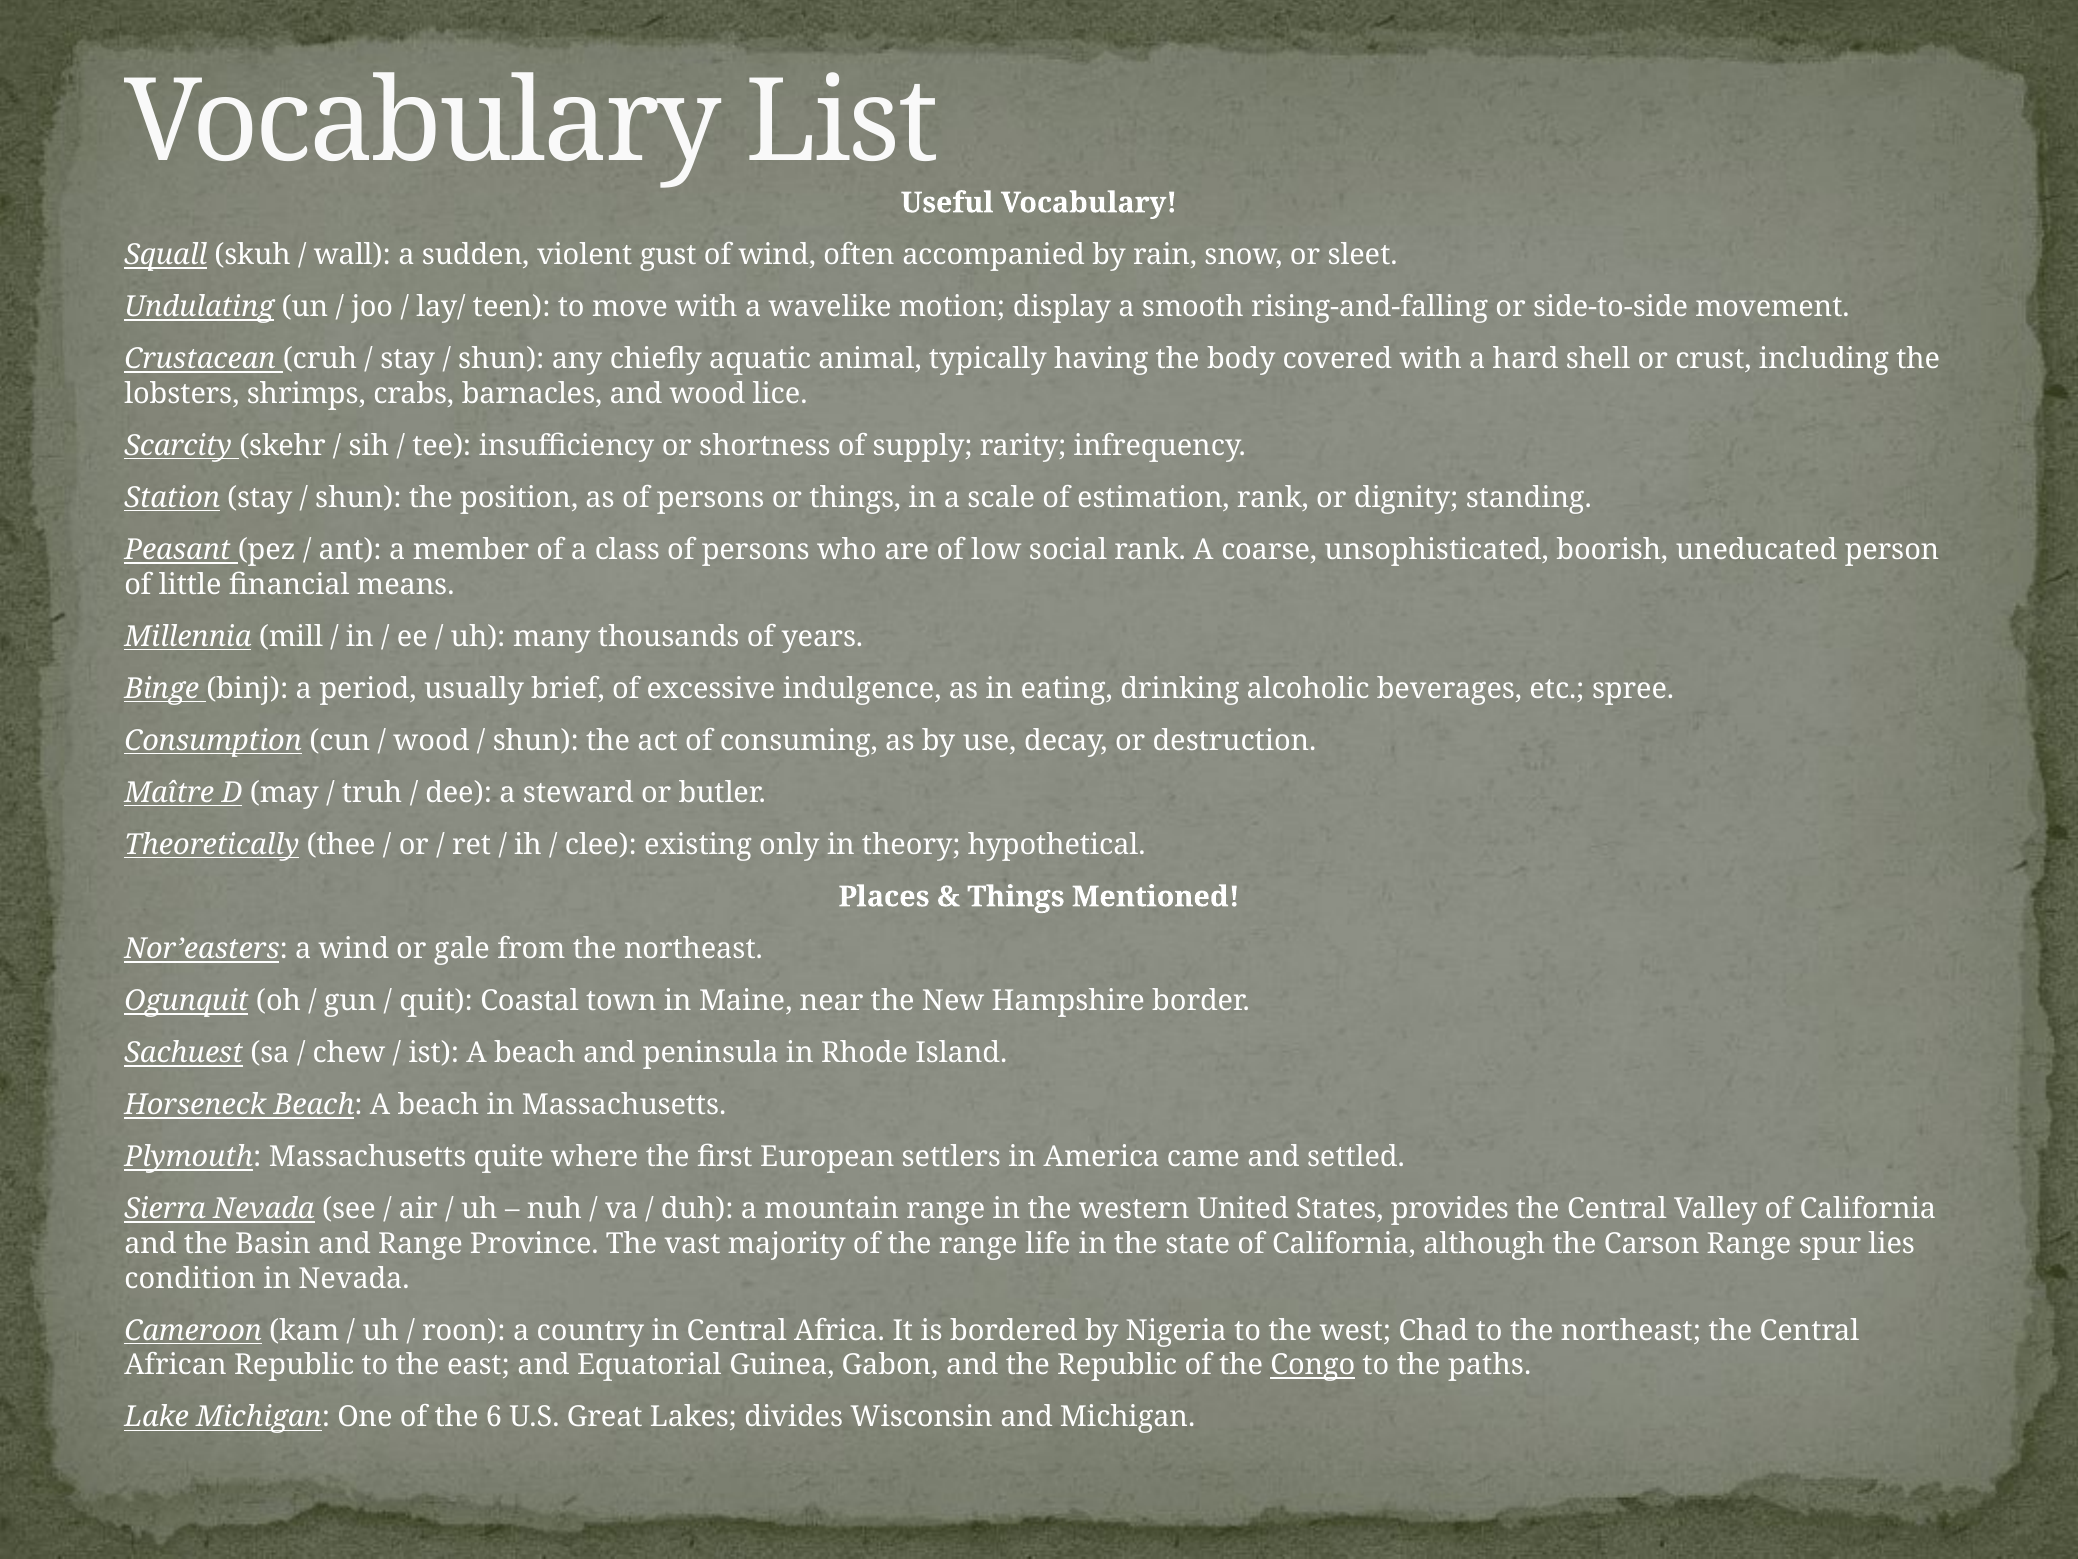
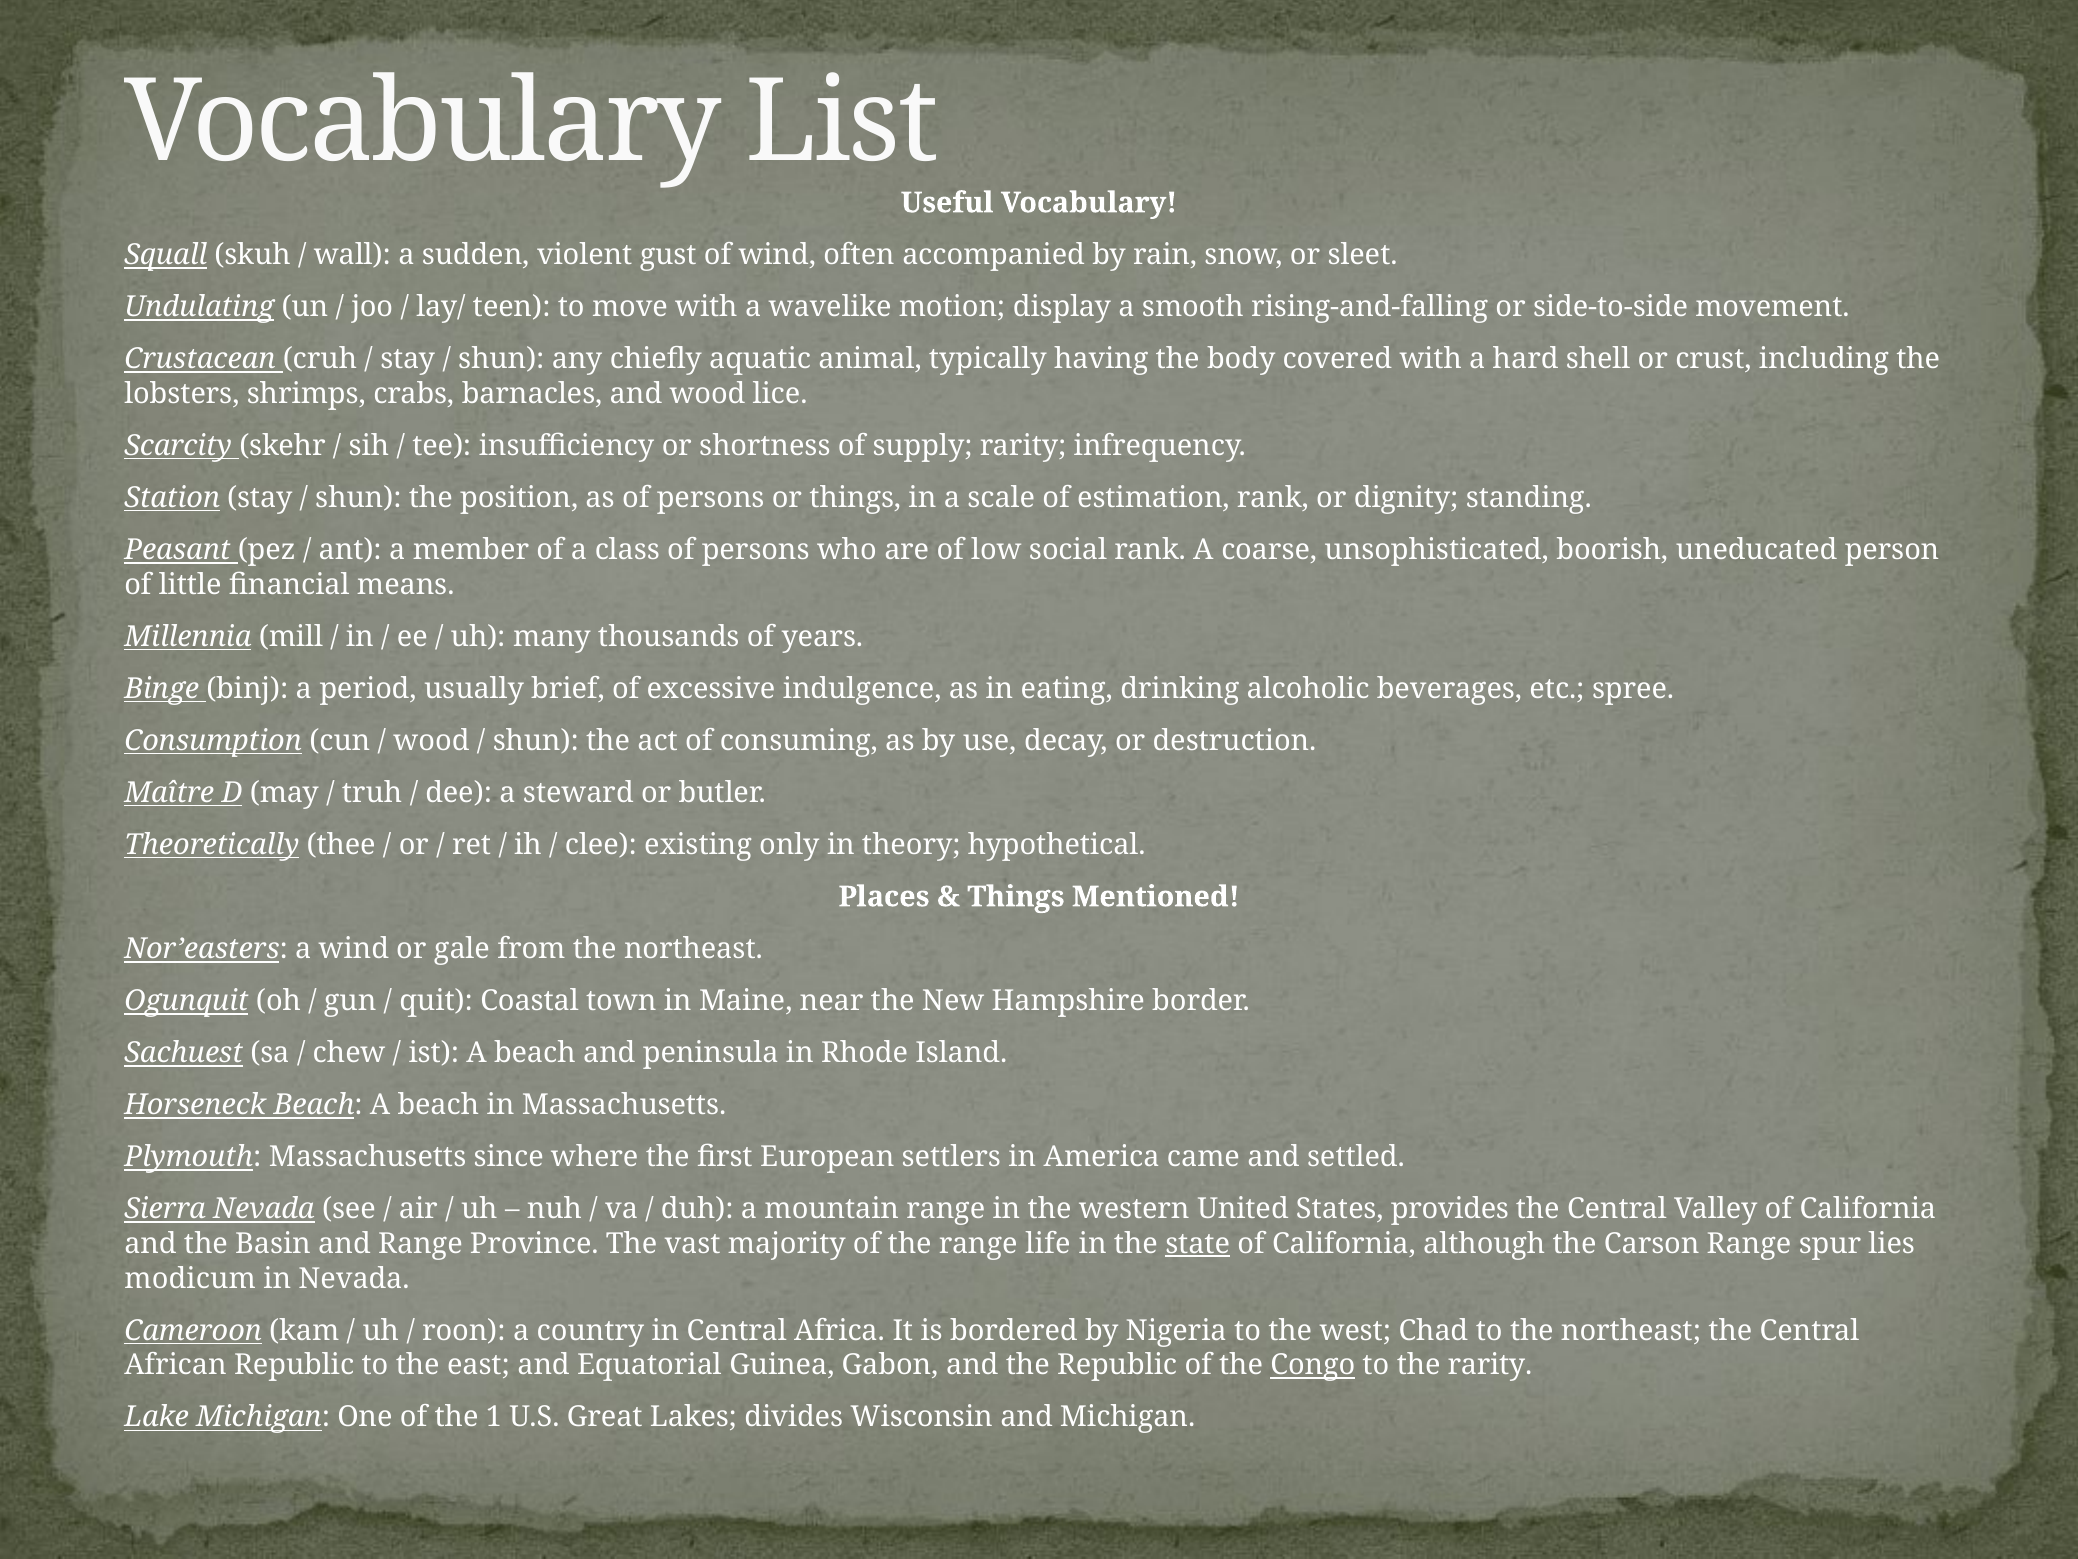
quite: quite -> since (509, 1157)
state underline: none -> present (1198, 1243)
condition: condition -> modicum (190, 1278)
the paths: paths -> rarity (1490, 1365)
6: 6 -> 1 (494, 1417)
